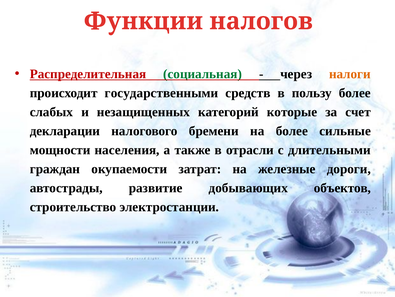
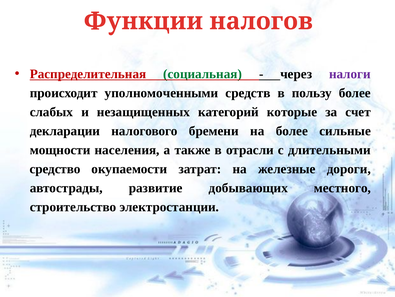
налоги colour: orange -> purple (350, 74)
государственными: государственными -> уполномоченными (162, 93)
граждан: граждан -> средство (55, 169)
объектов: объектов -> местного (342, 188)
